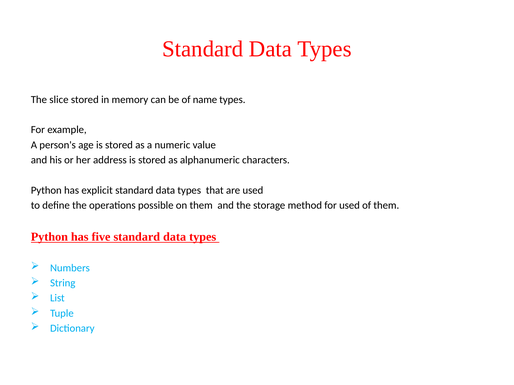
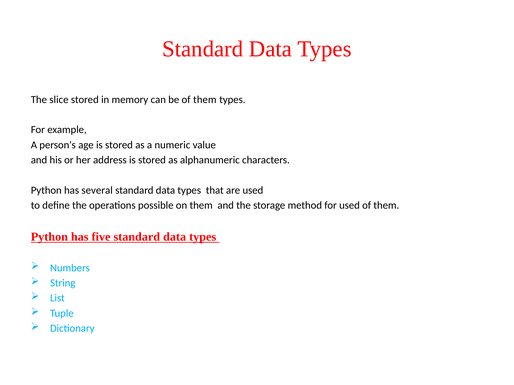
be of name: name -> them (205, 100)
explicit: explicit -> several (97, 191)
